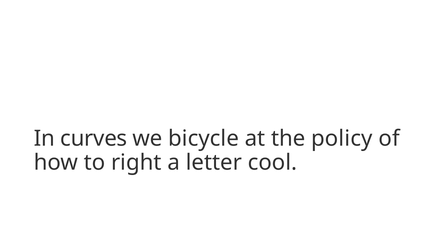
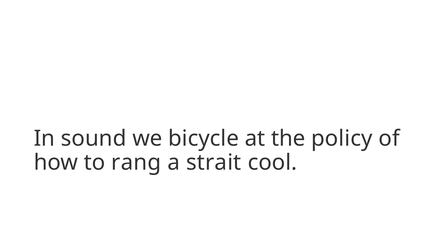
curves: curves -> sound (94, 139)
right: right -> rang (136, 163)
letter: letter -> strait (214, 163)
